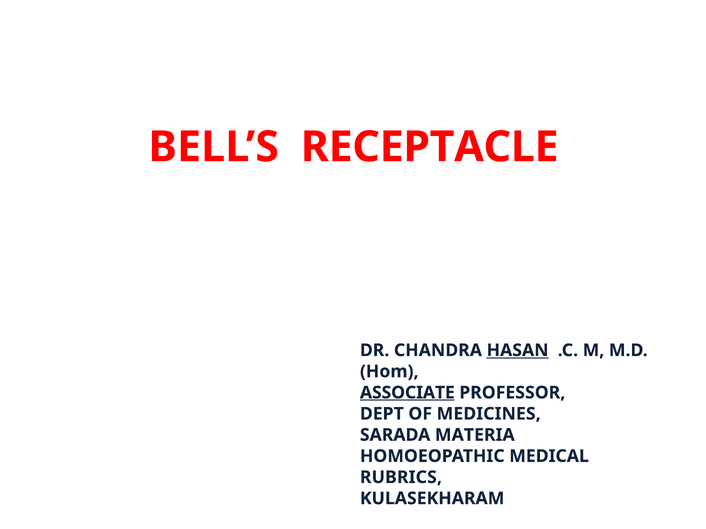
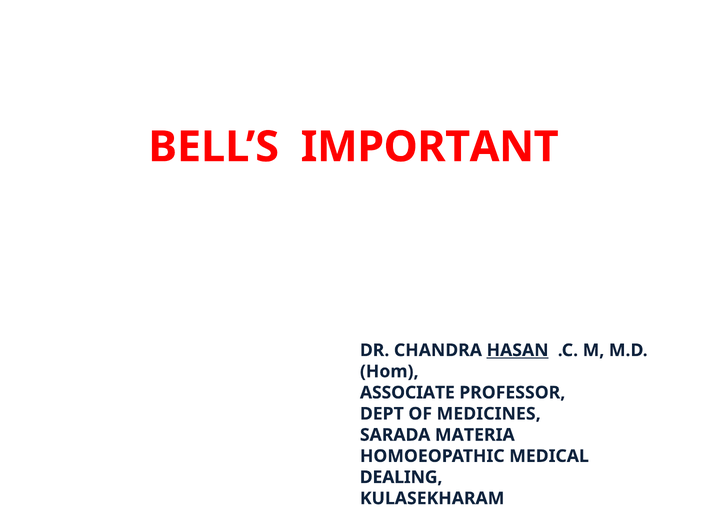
RECEPTACLE: RECEPTACLE -> IMPORTANT (430, 147)
ASSOCIATE underline: present -> none (407, 393)
RUBRICS: RUBRICS -> DEALING (401, 478)
